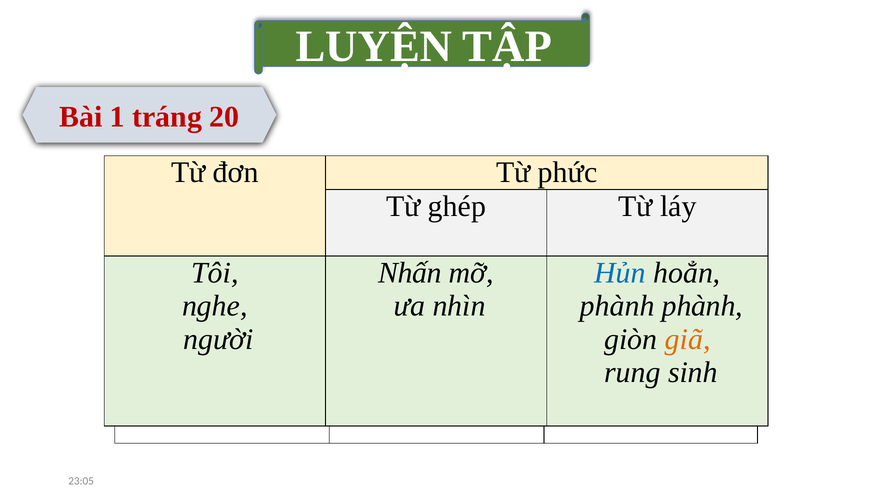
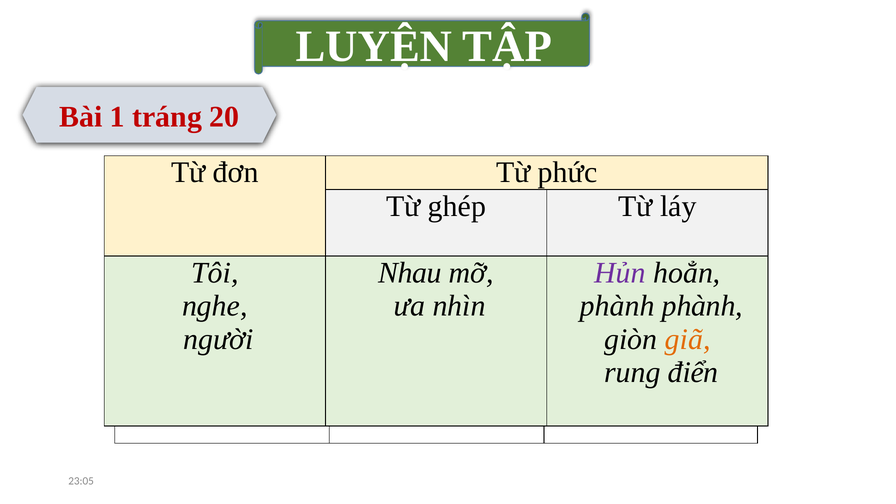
Nhấn: Nhấn -> Nhau (410, 273)
Hủn colour: blue -> purple (620, 273)
sinh: sinh -> điển (693, 372)
